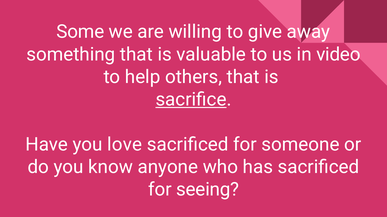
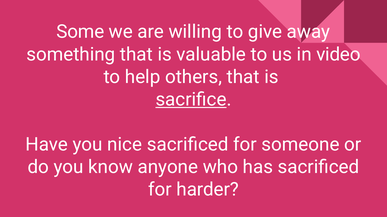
love: love -> nice (125, 145)
seeing: seeing -> harder (208, 190)
